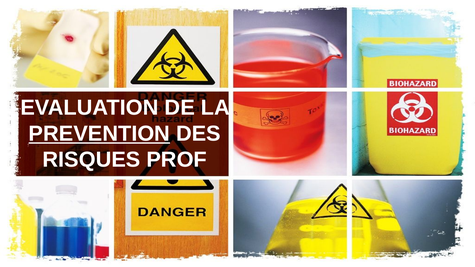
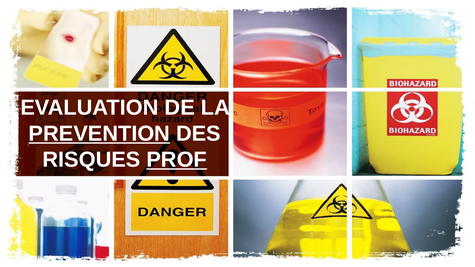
PROF underline: none -> present (177, 160)
